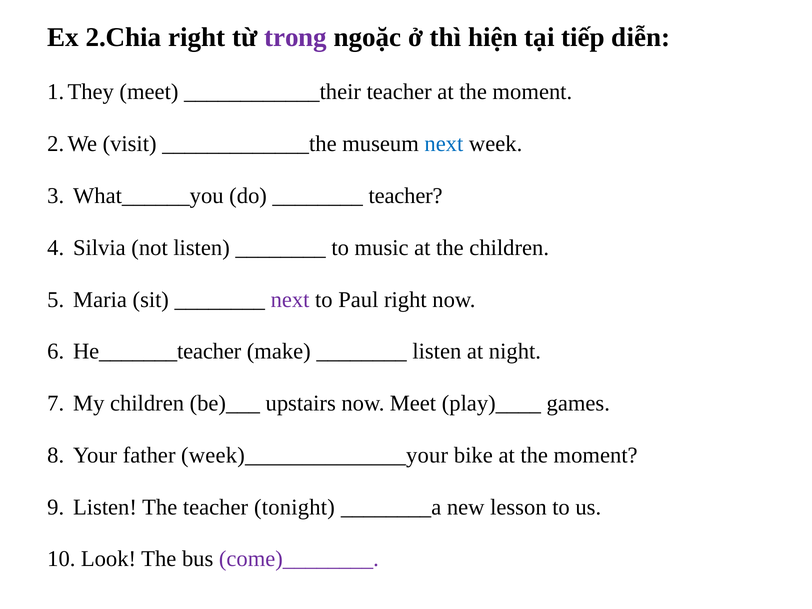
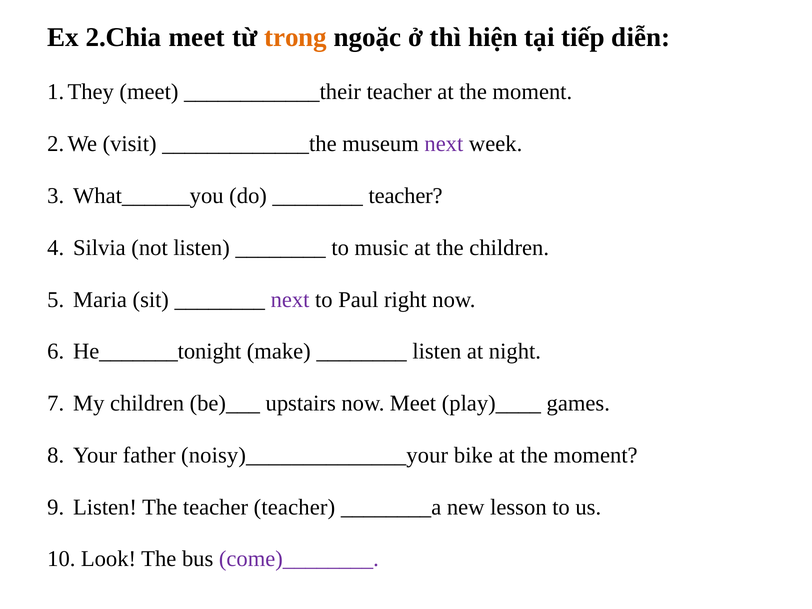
2.Chia right: right -> meet (197, 37)
trong colour: purple -> orange (296, 37)
next colour: blue -> purple (444, 144)
He_______teacher: He_______teacher -> He_______tonight (157, 351)
week)______________your: week)______________your -> noisy)______________your (315, 455)
teacher tonight: tonight -> teacher (294, 507)
